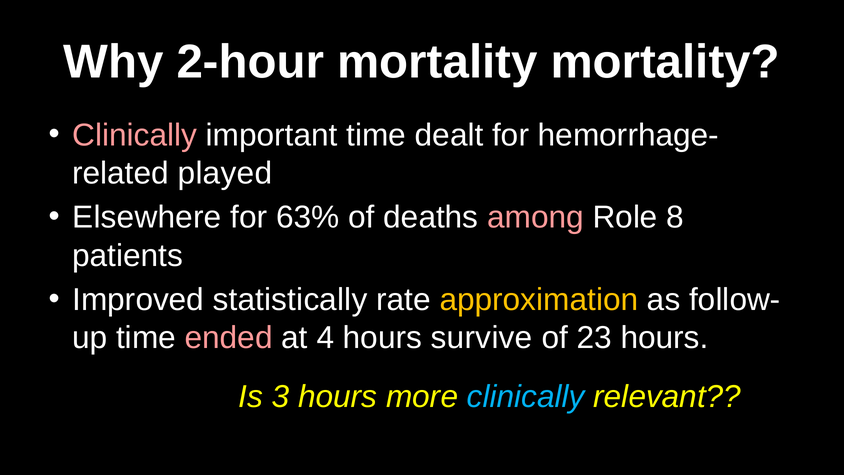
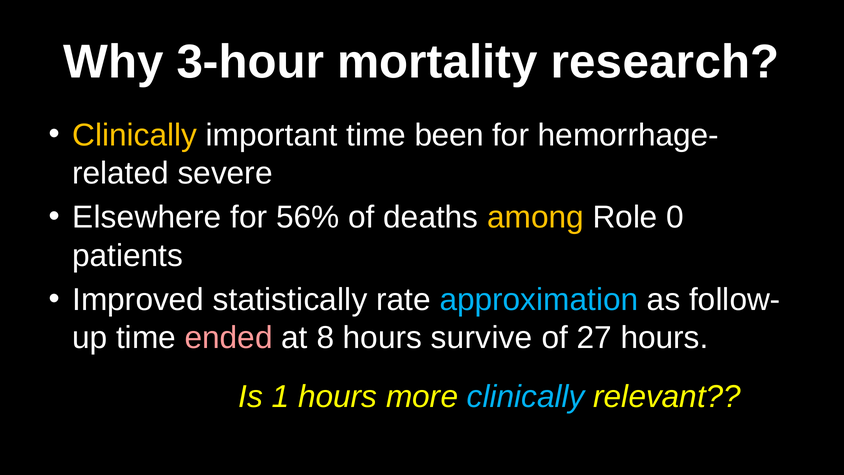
2-hour: 2-hour -> 3-hour (250, 62)
mortality mortality: mortality -> research (665, 62)
Clinically colour: pink -> yellow (135, 135)
dealt: dealt -> been (449, 135)
played: played -> severe (225, 173)
63%: 63% -> 56% (308, 217)
among colour: pink -> yellow (535, 217)
8: 8 -> 0 (675, 217)
approximation colour: yellow -> light blue (539, 300)
4: 4 -> 8 (325, 338)
23: 23 -> 27 (594, 338)
3: 3 -> 1 (281, 397)
